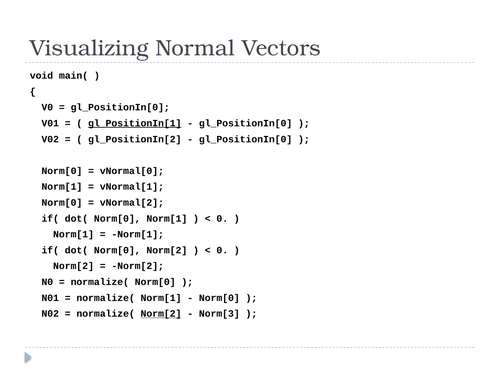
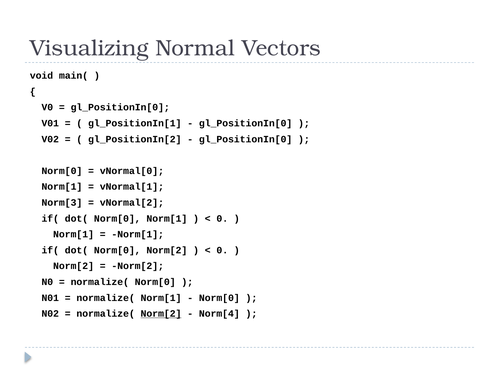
gl_PositionIn[1 underline: present -> none (135, 123)
Norm[0: Norm[0 -> Norm[3 (62, 202)
Norm[3: Norm[3 -> Norm[4 (219, 313)
